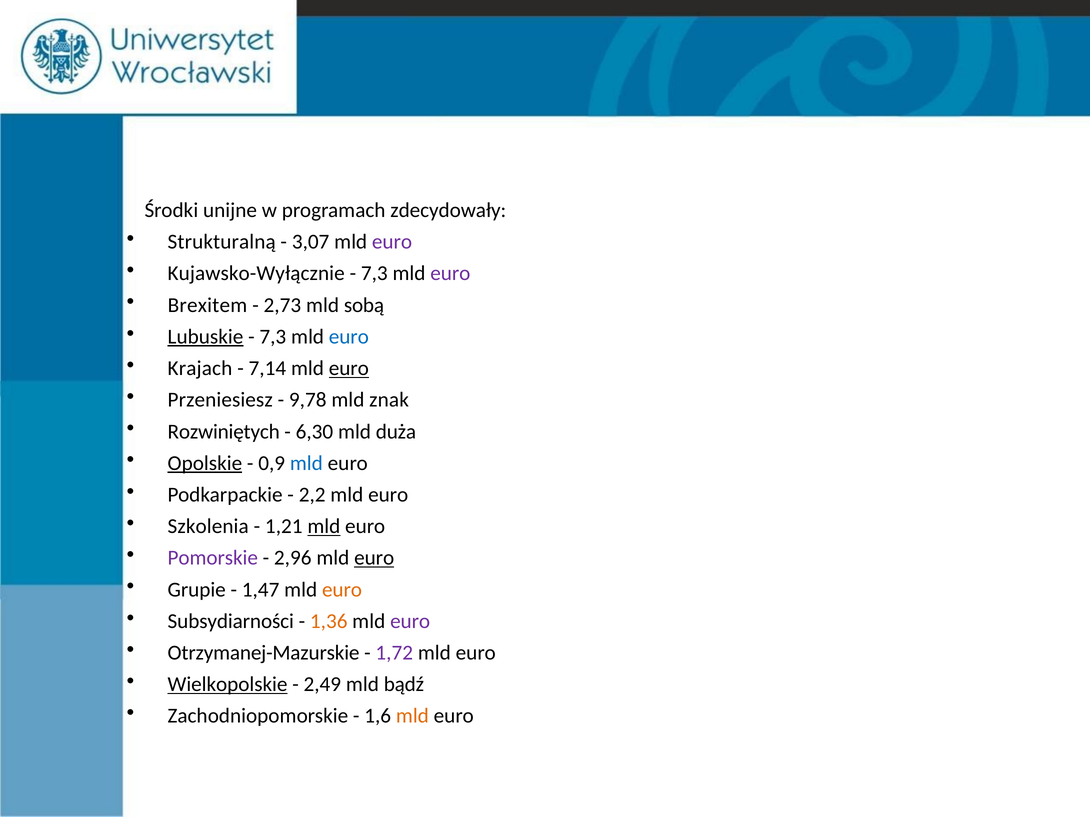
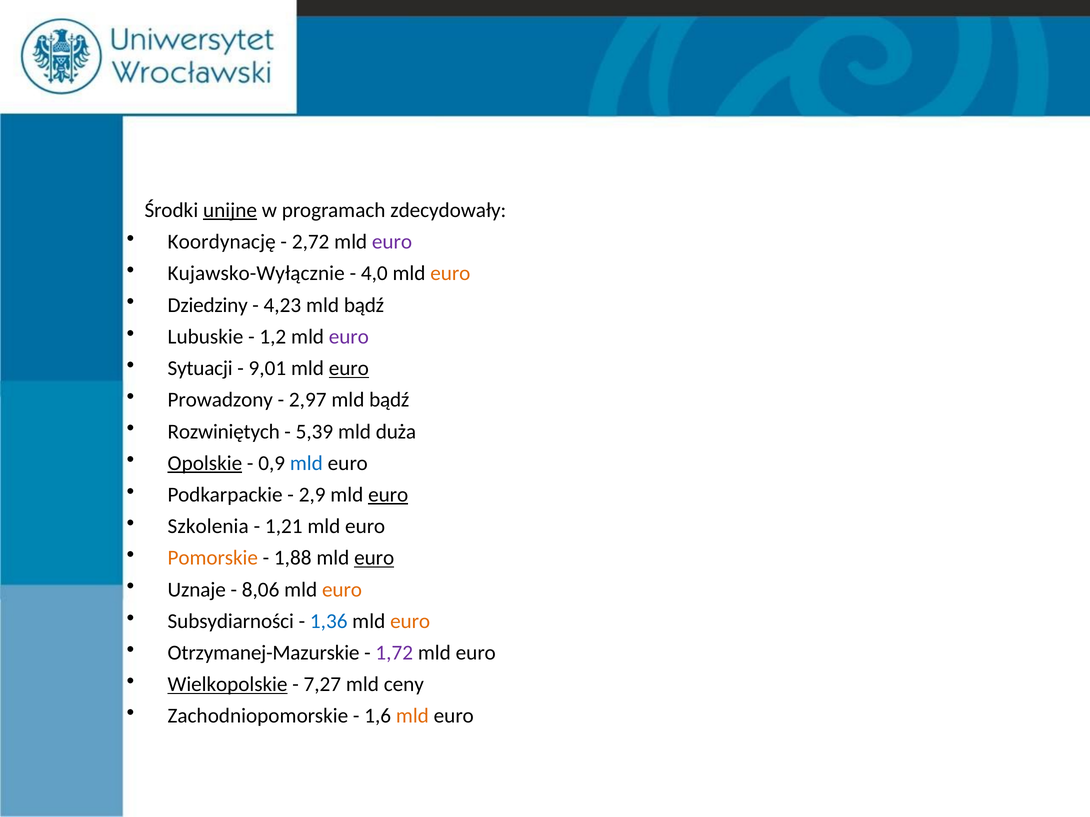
unijne underline: none -> present (230, 210)
Strukturalną: Strukturalną -> Koordynację (222, 242)
3,07: 3,07 -> 2,72 (311, 242)
7,3: 7,3 -> 4,0 (374, 274)
euro colour: purple -> orange (450, 274)
Brexitem: Brexitem -> Dziedziny (208, 305)
2,73: 2,73 -> 4,23 (282, 305)
sobą: sobą -> bądź (364, 305)
Lubuskie underline: present -> none (205, 337)
7,3: 7,3 -> 1,2 (273, 337)
euro colour: blue -> purple (349, 337)
Krajach: Krajach -> Sytuacji (200, 369)
7,14: 7,14 -> 9,01 (267, 369)
Przeniesiesz: Przeniesiesz -> Prowadzony (220, 400)
9,78: 9,78 -> 2,97 (308, 400)
znak: znak -> bądź (389, 400)
6,30: 6,30 -> 5,39 (314, 432)
2,2: 2,2 -> 2,9 (312, 495)
euro underline: none -> present (388, 495)
mld underline: present -> none (324, 527)
Pomorskie colour: purple -> orange (213, 558)
2,96: 2,96 -> 1,88 (293, 558)
Grupie: Grupie -> Uznaje (197, 590)
1,47: 1,47 -> 8,06 (261, 590)
1,36 colour: orange -> blue (329, 622)
euro colour: purple -> orange (410, 622)
2,49: 2,49 -> 7,27 (322, 685)
bądź: bądź -> ceny (404, 685)
